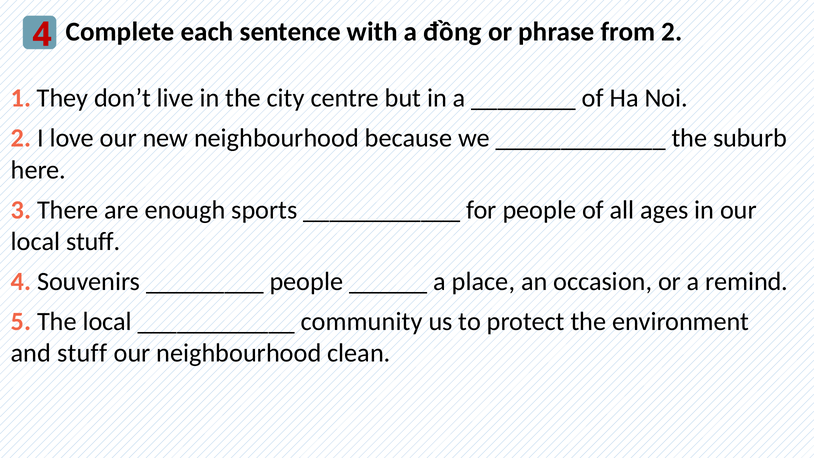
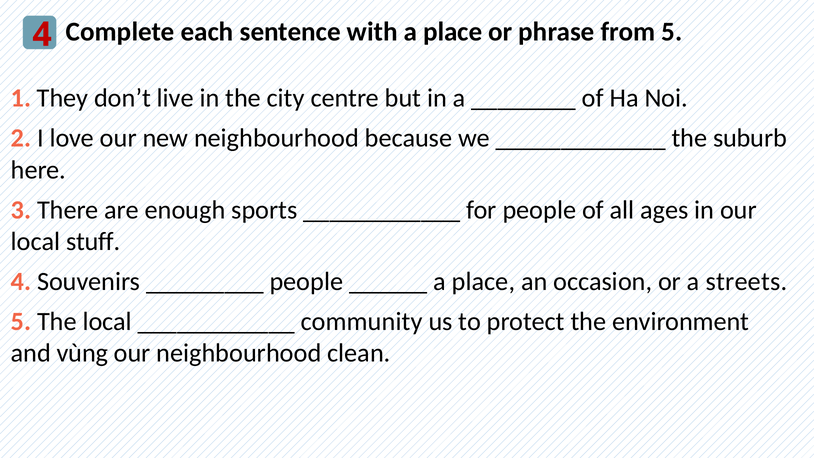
with a đồng: đồng -> place (453, 32)
from 2: 2 -> 5 (672, 32)
remind: remind -> streets (747, 281)
and stuff: stuff -> vùng (82, 353)
